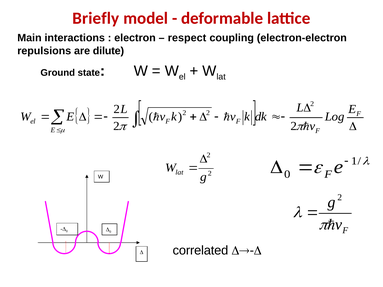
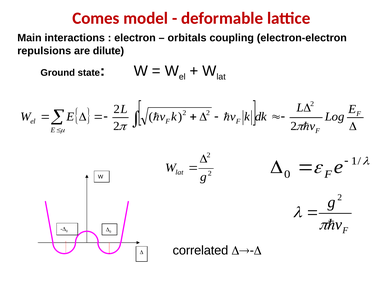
Briefly: Briefly -> Comes (96, 18)
respect: respect -> orbitals (187, 38)
